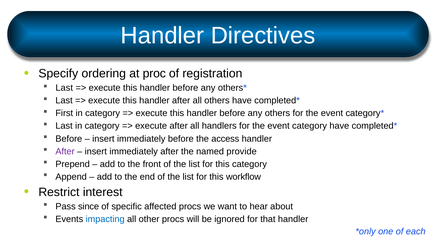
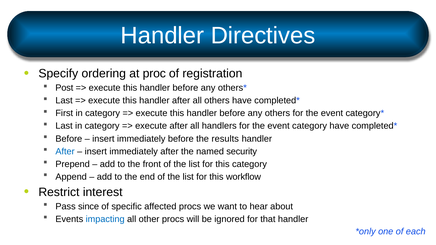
Last: Last -> Post (64, 88)
access: access -> results (225, 139)
After colour: purple -> blue (65, 152)
provide: provide -> security (242, 152)
